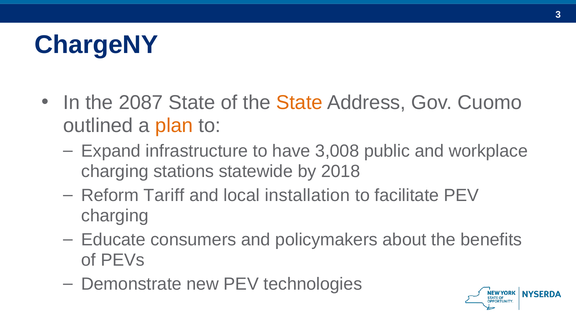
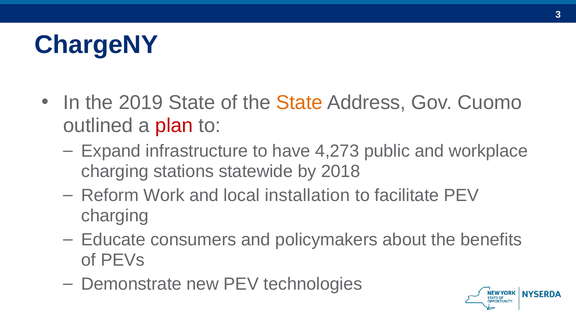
2087: 2087 -> 2019 (141, 103)
plan colour: orange -> red (174, 126)
3,008: 3,008 -> 4,273 (337, 151)
Tariff: Tariff -> Work (164, 195)
